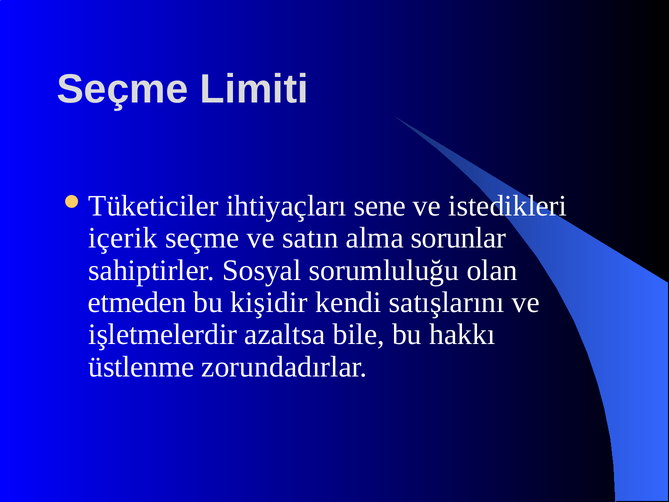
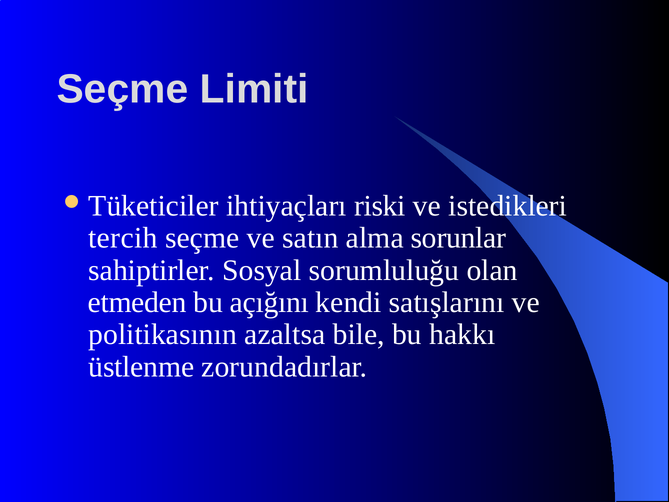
sene: sene -> riski (380, 206)
içerik: içerik -> tercih (123, 238)
kişidir: kişidir -> açığını (269, 302)
işletmelerdir: işletmelerdir -> politikasının (163, 334)
